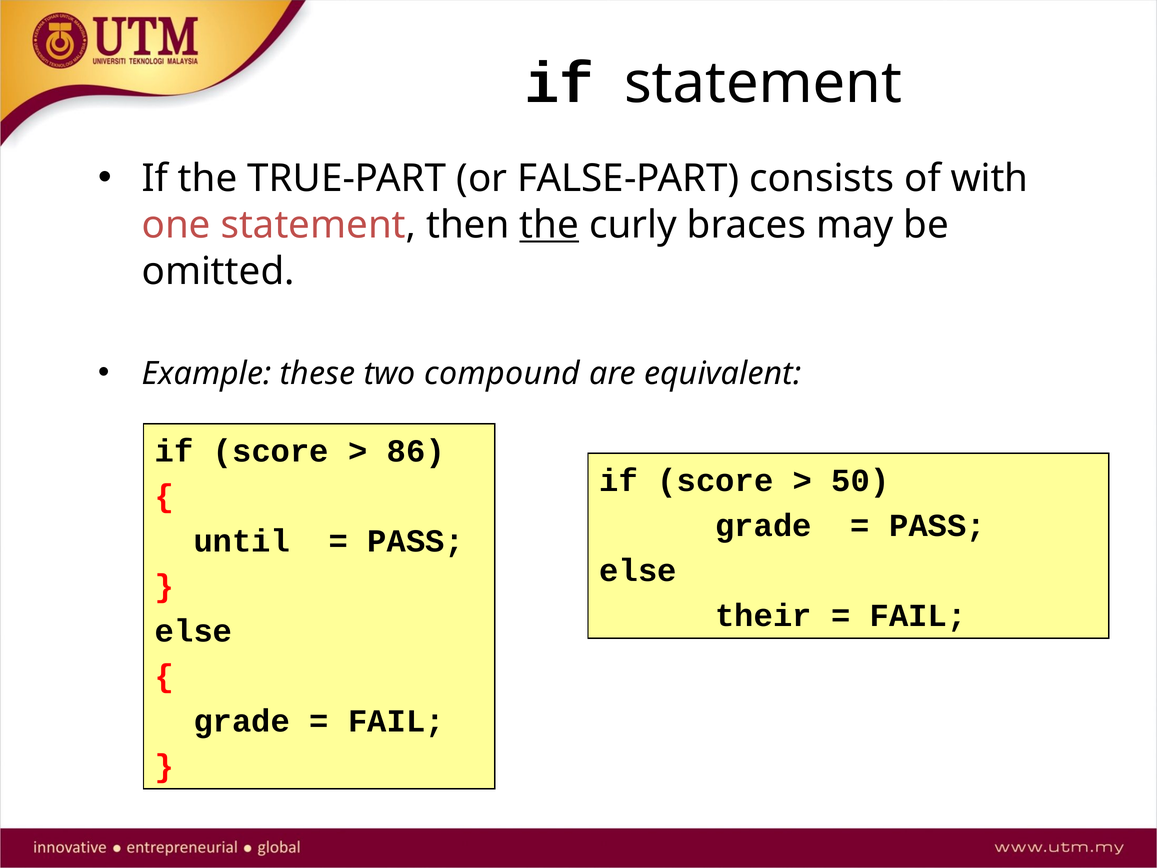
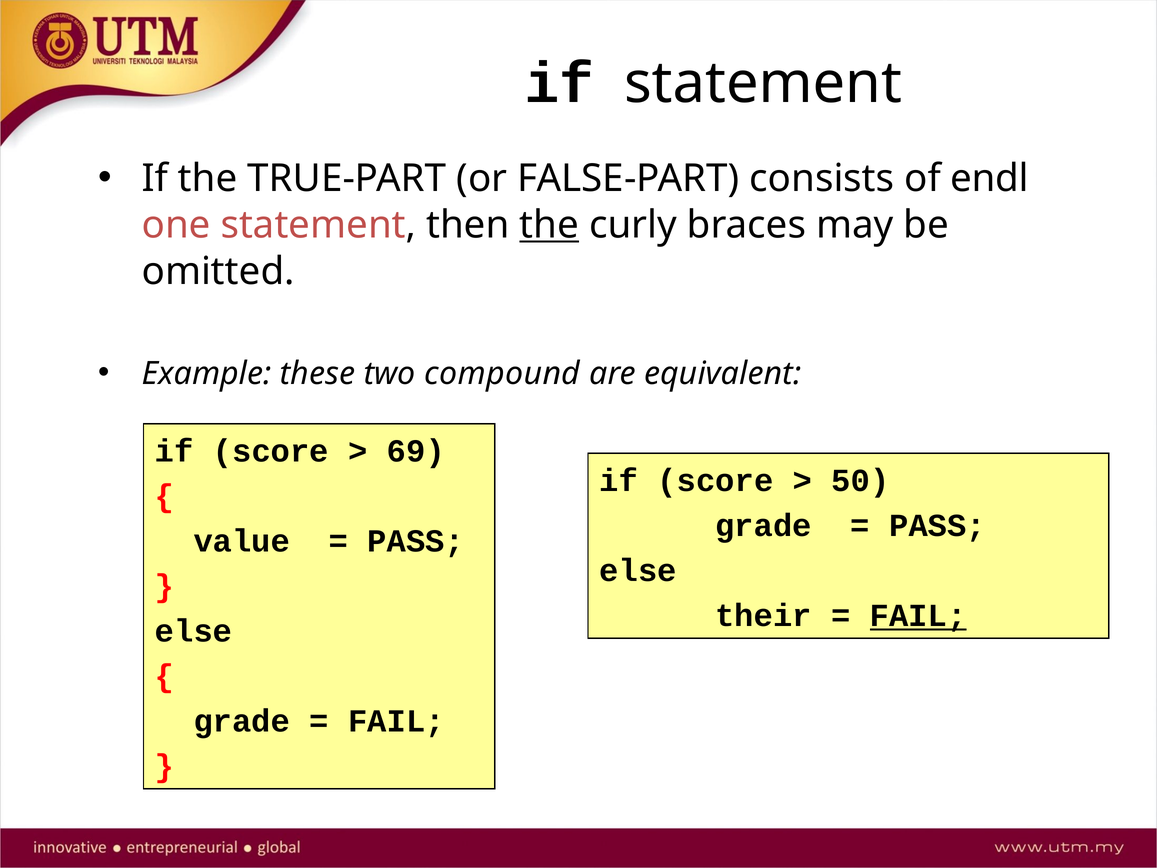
with: with -> endl (990, 179)
86: 86 -> 69 (416, 451)
until: until -> value (242, 541)
FAIL underline: none -> present (918, 615)
